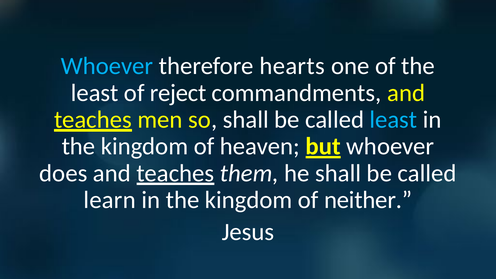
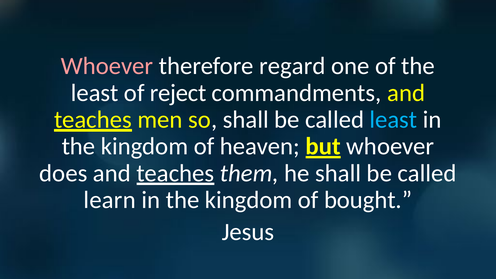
Whoever colour: light blue -> pink (107, 66)
hearts: hearts -> regard (292, 66)
neither: neither -> bought (368, 200)
